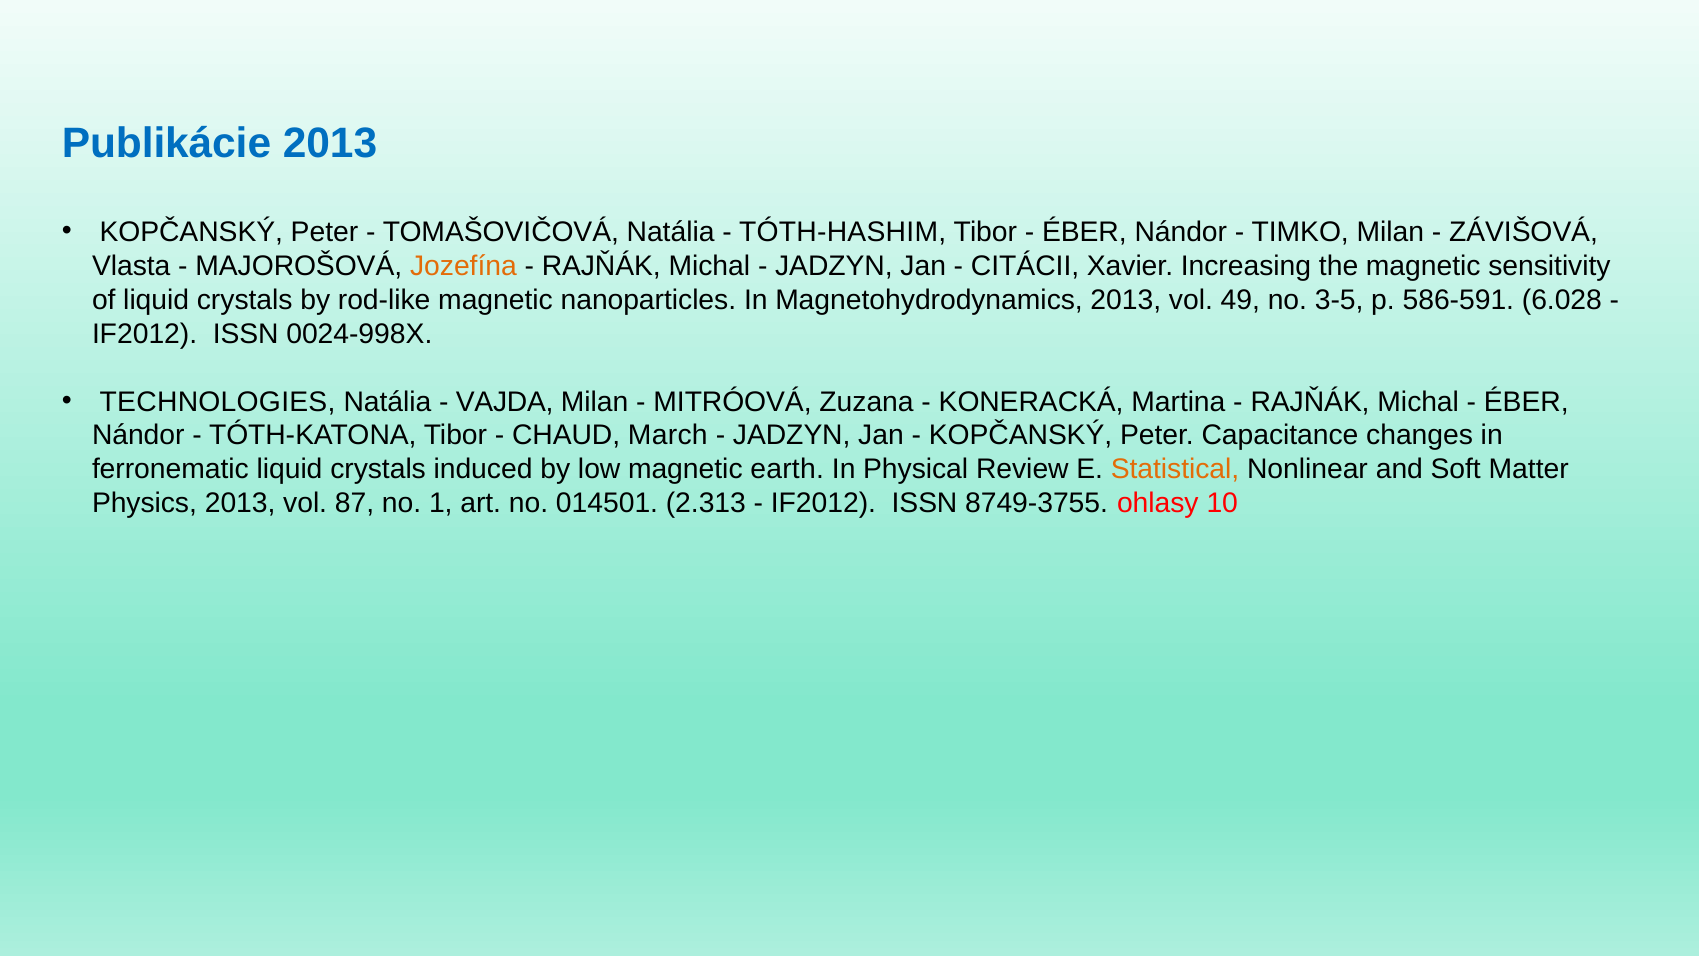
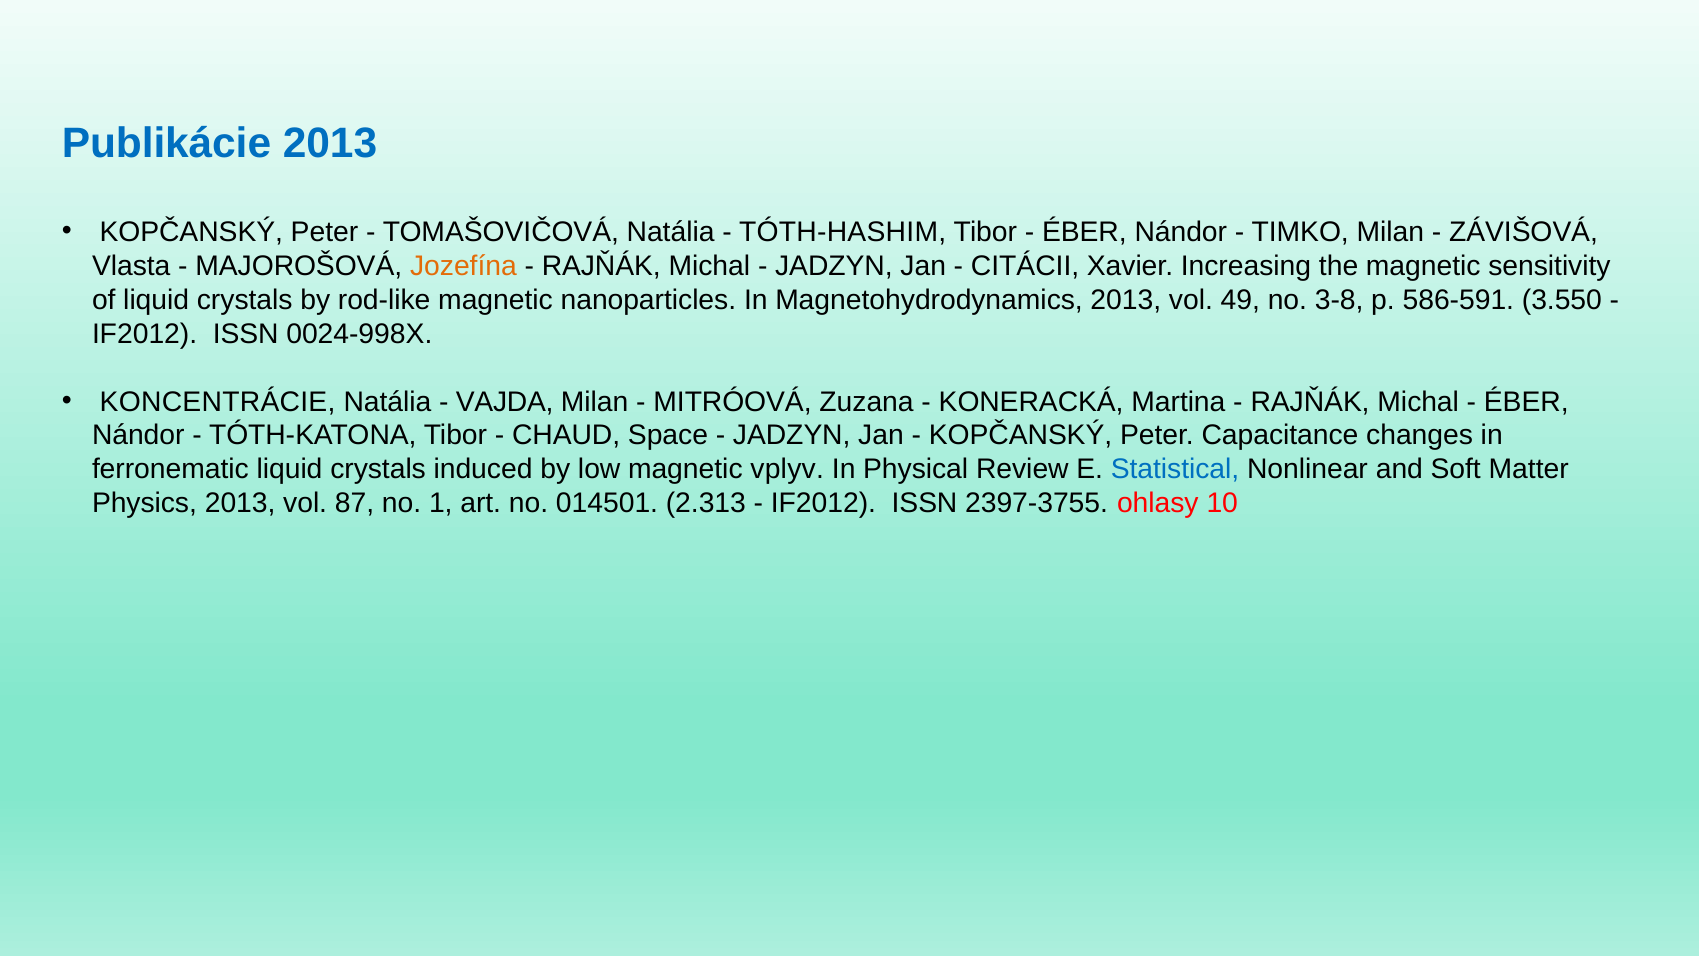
3-5: 3-5 -> 3-8 (1339, 300)
6.028: 6.028 -> 3.550 (1562, 300)
TECHNOLOGIES: TECHNOLOGIES -> KONCENTRÁCIE (218, 402)
March: March -> Space (668, 435)
earth: earth -> vplyv (787, 469)
Statistical colour: orange -> blue (1175, 469)
8749-3755: 8749-3755 -> 2397-3755 (1037, 503)
